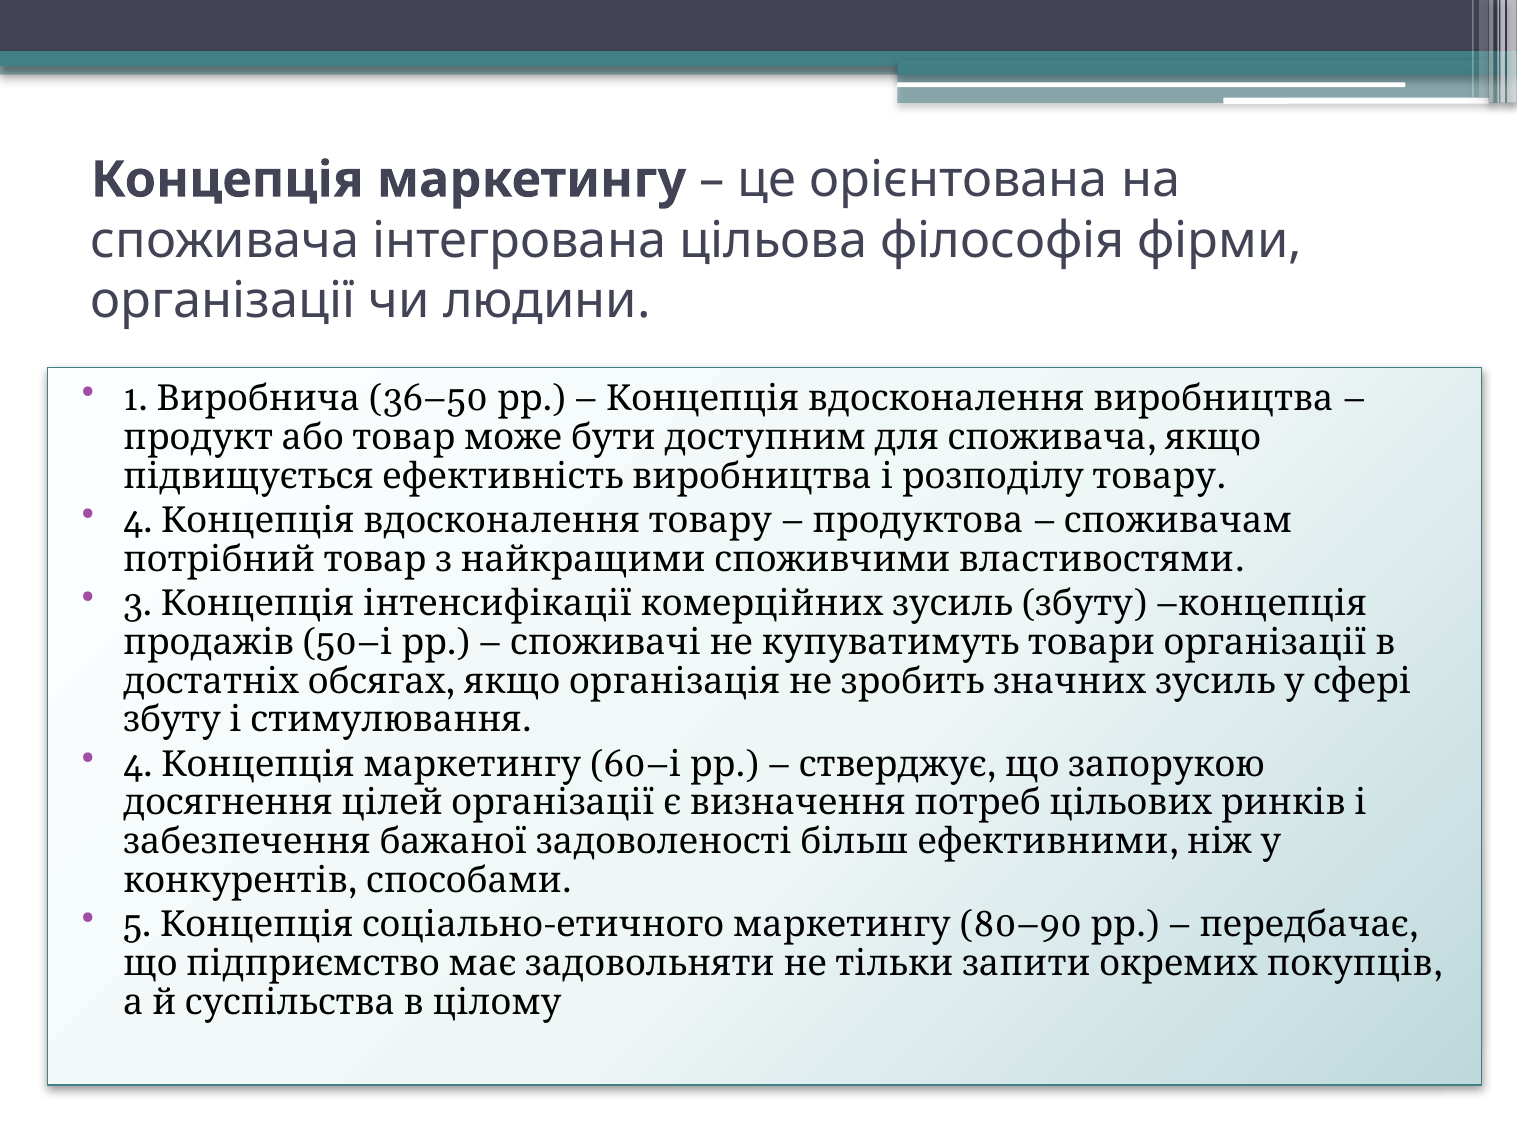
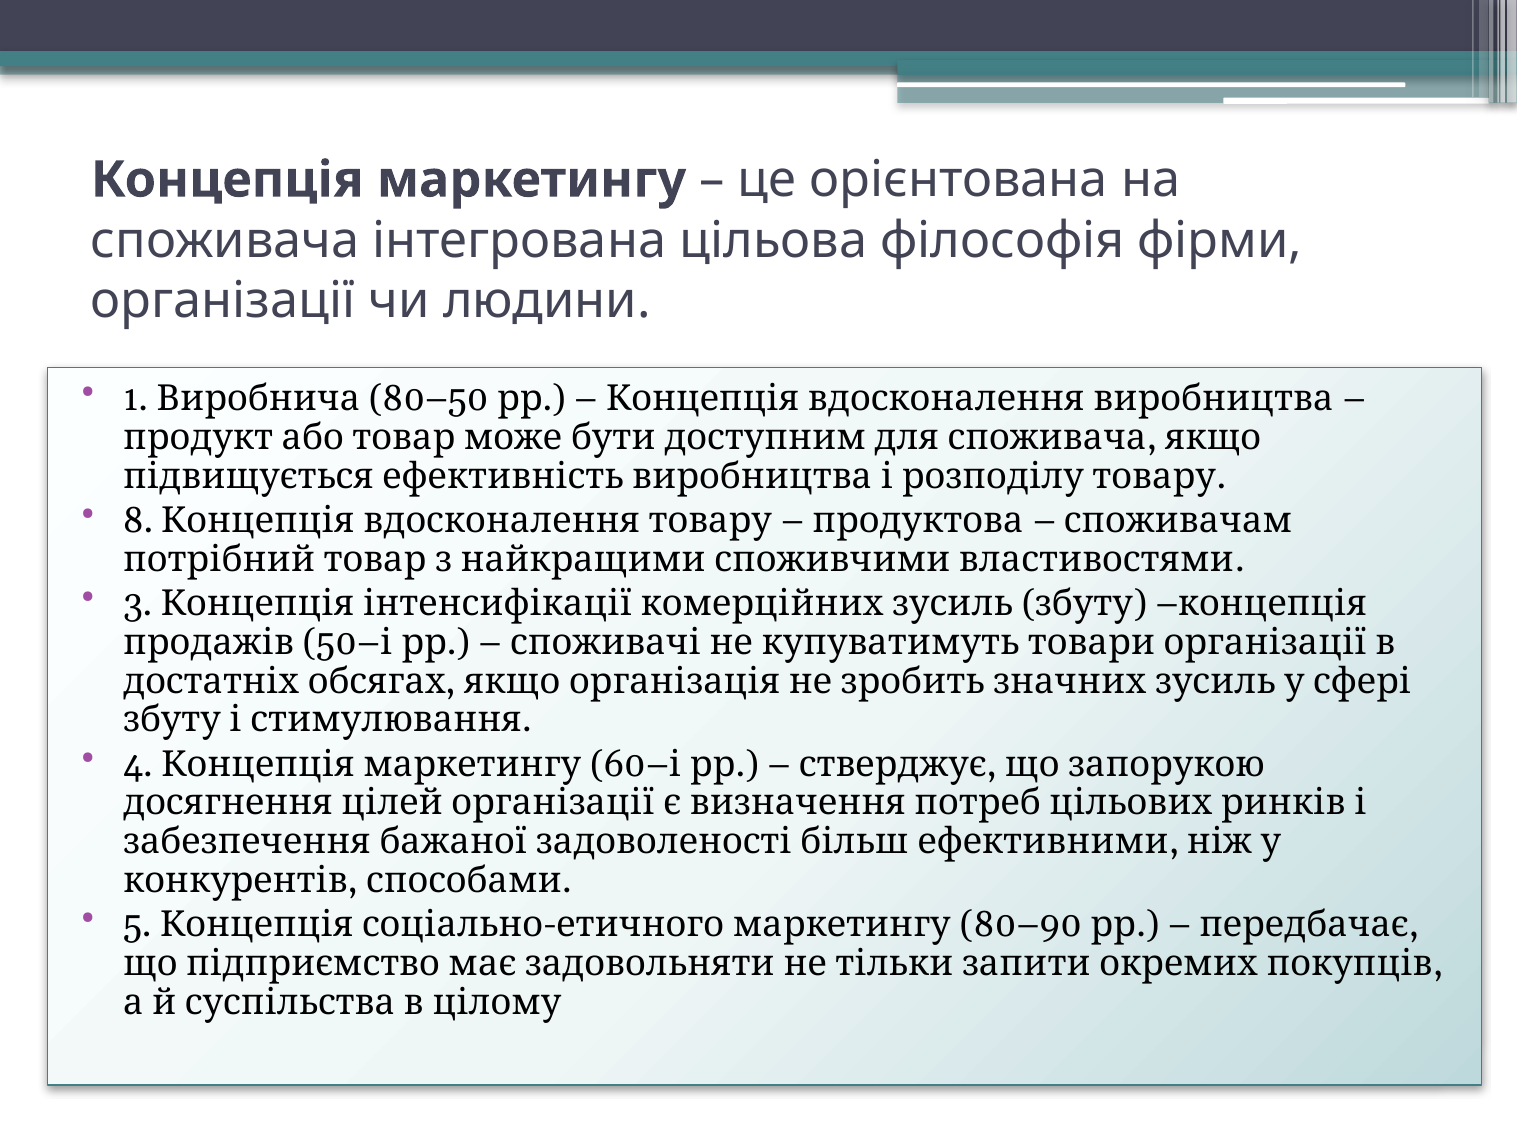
36–50: 36–50 -> 80–50 (429, 399)
4: 4 -> 8 (138, 521)
